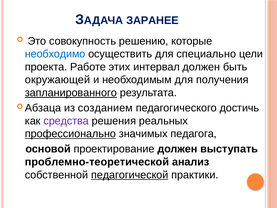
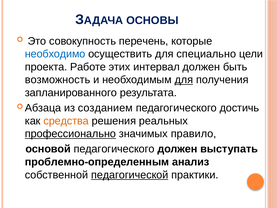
ЗАРАНЕЕ: ЗАРАНЕЕ -> ОСНОВЫ (152, 20)
решению: решению -> перечень (144, 41)
окружающей: окружающей -> возможность (58, 80)
для underline: none -> present (184, 80)
запланированного underline: present -> none (71, 93)
средства colour: purple -> orange (66, 121)
педагога: педагога -> правило (194, 134)
основой проектирование: проектирование -> педагогического (114, 149)
проблемно-теоретической: проблемно-теоретической -> проблемно-определенным (97, 162)
